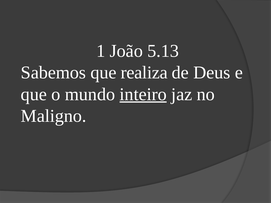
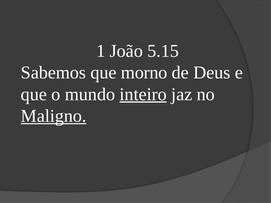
5.13: 5.13 -> 5.15 (163, 51)
realiza: realiza -> morno (144, 73)
Maligno underline: none -> present (54, 116)
